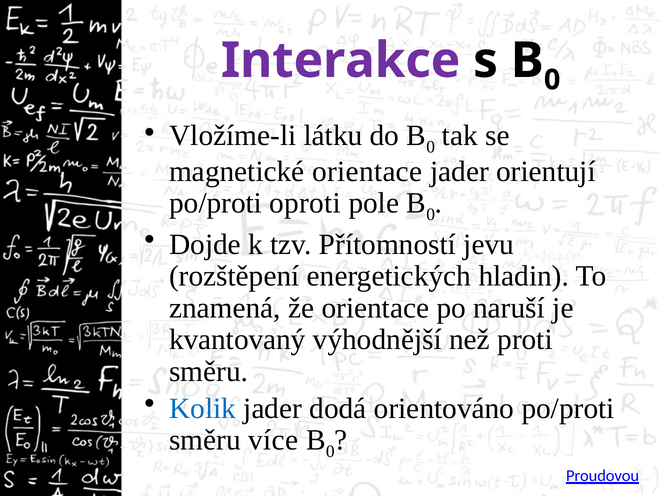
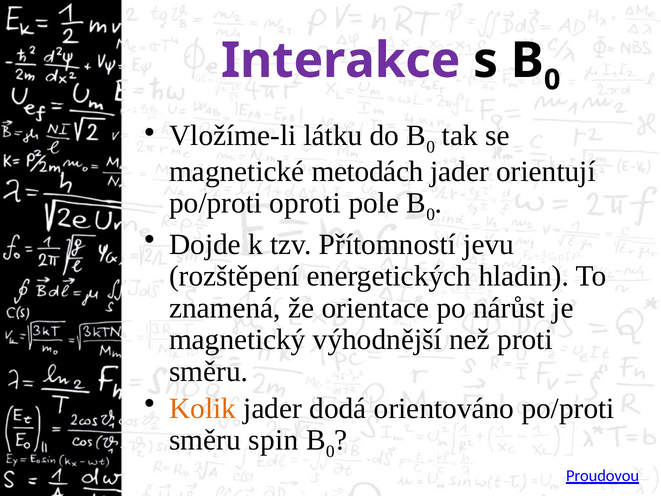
magnetické orientace: orientace -> metodách (368, 171)
naruší: naruší -> nárůst (509, 308)
kvantovaný: kvantovaný -> magnetický (237, 339)
Kolik colour: blue -> orange (203, 408)
více: více -> spin (273, 440)
